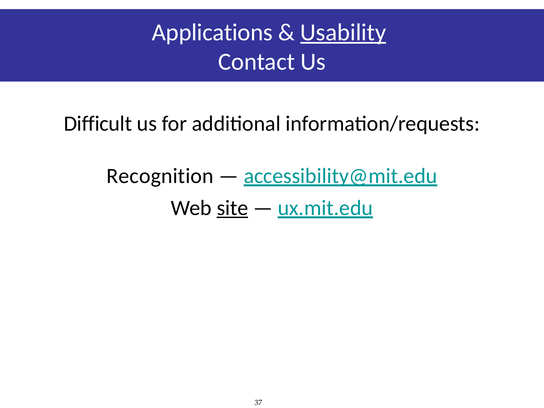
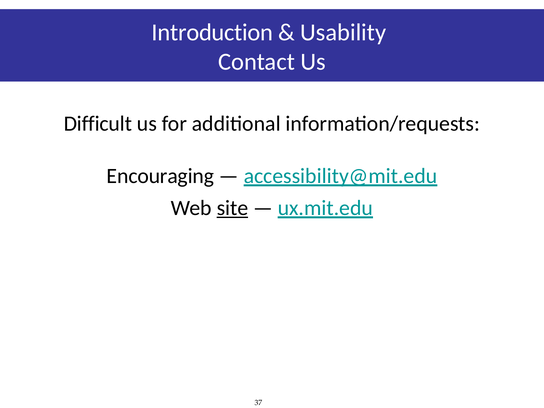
Applications: Applications -> Introduction (212, 32)
Usability underline: present -> none (343, 32)
Recognition: Recognition -> Encouraging (160, 176)
